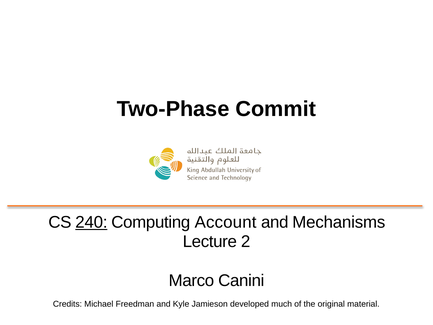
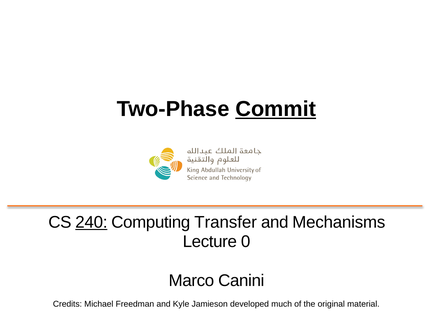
Commit underline: none -> present (276, 109)
Account: Account -> Transfer (226, 222)
2: 2 -> 0 (246, 241)
